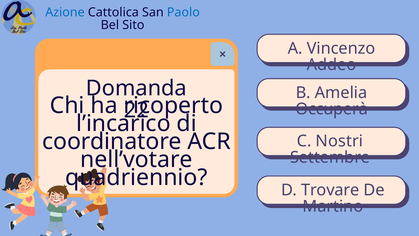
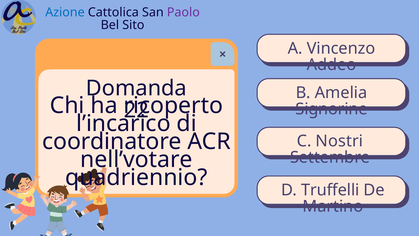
Paolo colour: blue -> purple (183, 13)
Occuperà: Occuperà -> Signorine (332, 109)
Trovare: Trovare -> Truffelli (330, 190)
